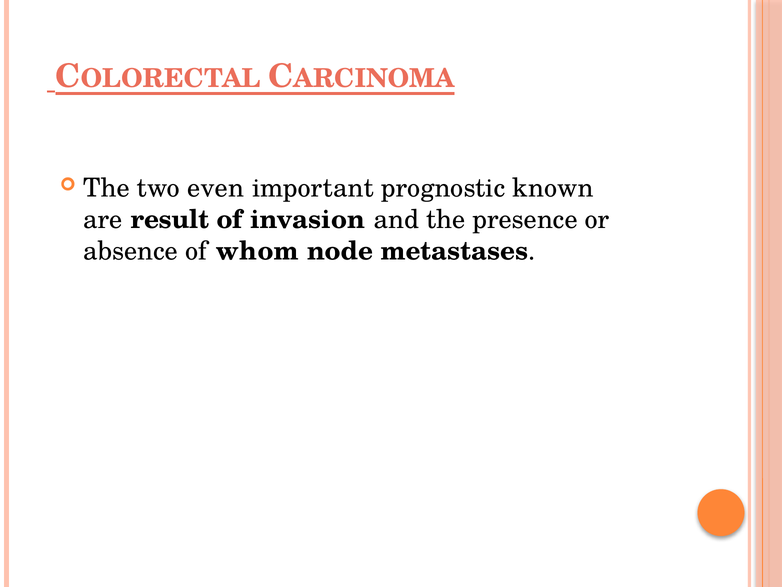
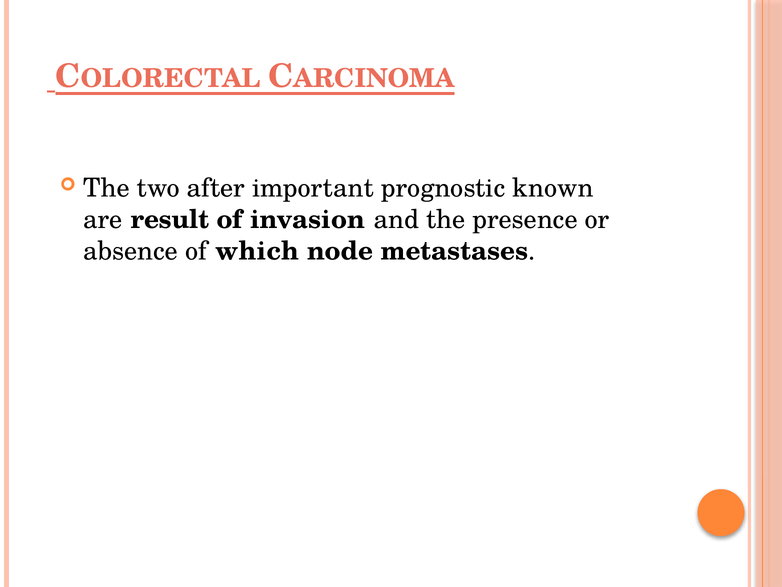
even: even -> after (216, 188)
whom: whom -> which (257, 251)
